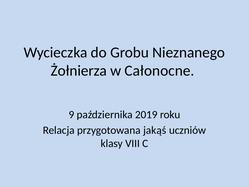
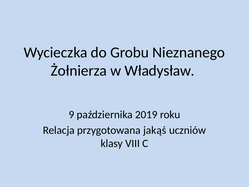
Całonocne: Całonocne -> Władysław (160, 71)
